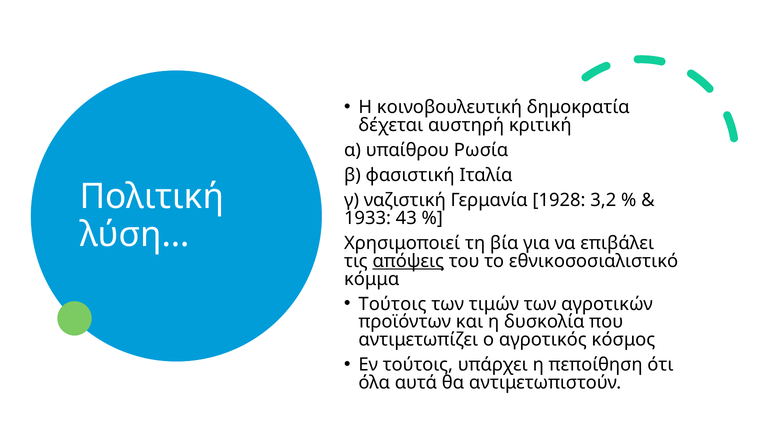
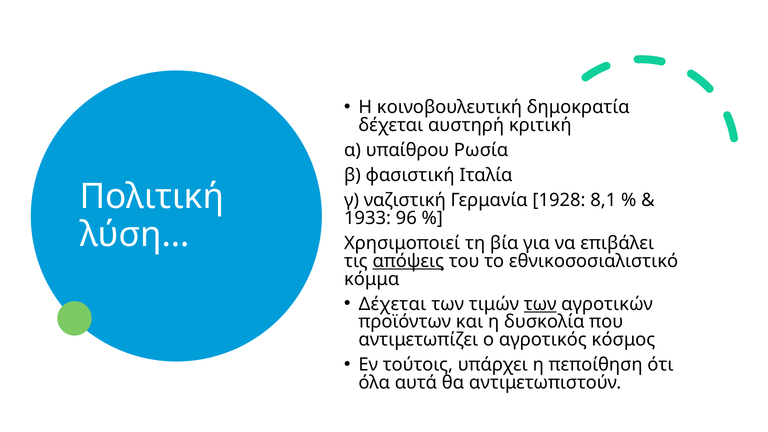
3,2: 3,2 -> 8,1 (603, 200)
43: 43 -> 96 (406, 218)
Τούτοις: Τούτοις -> Δέχεται (392, 304)
των underline: none -> present (540, 304)
